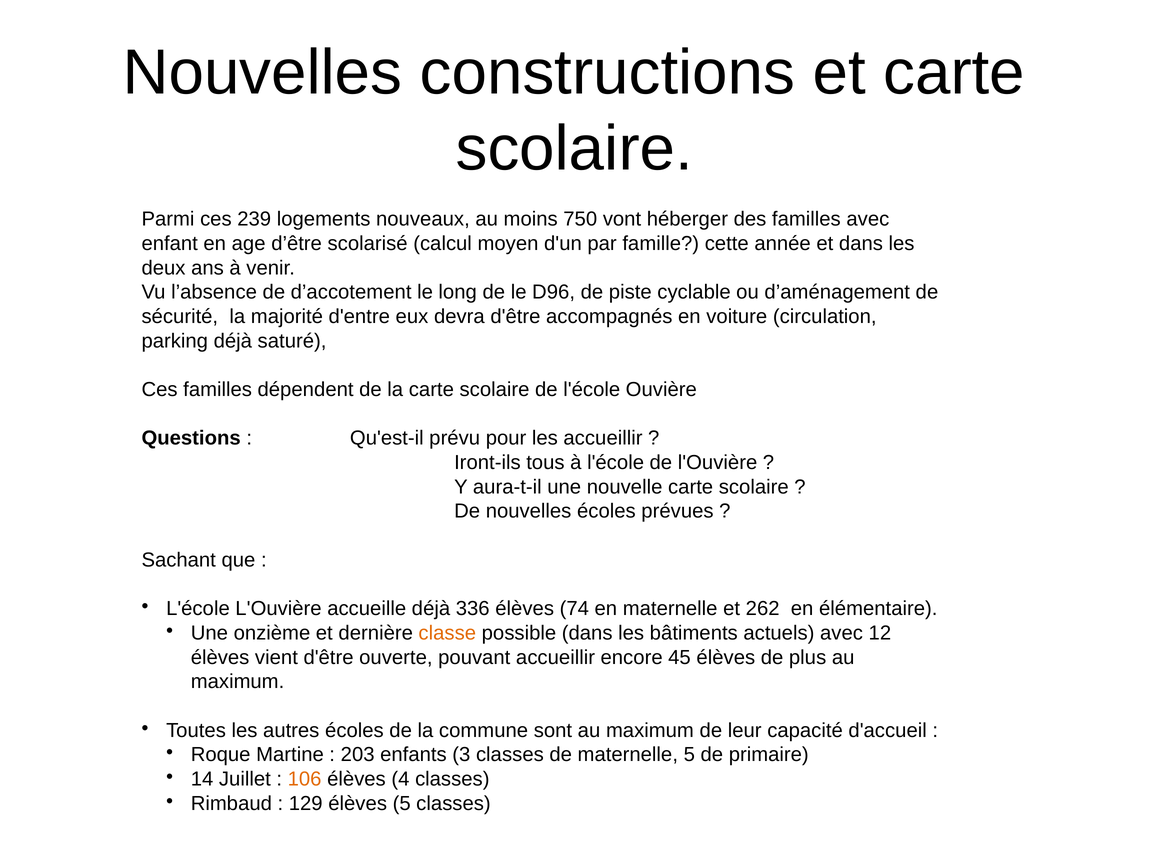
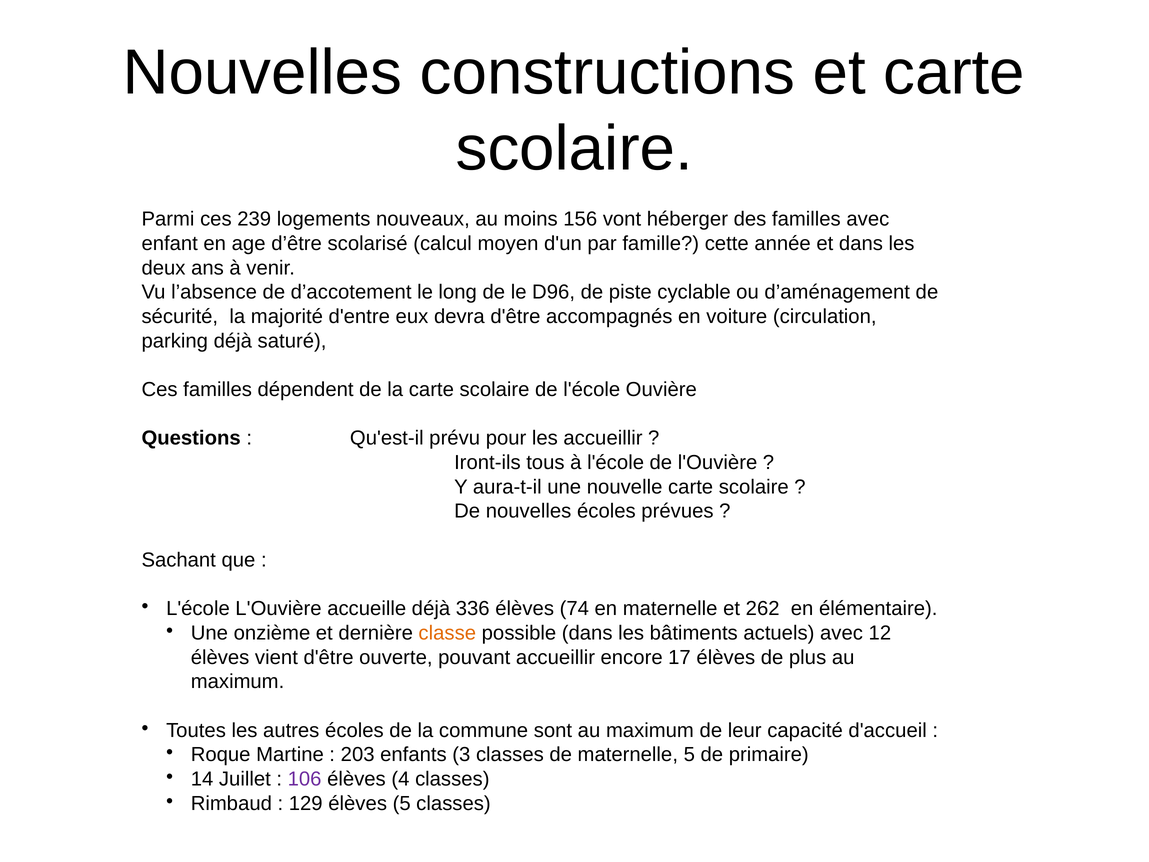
750: 750 -> 156 (580, 219)
45: 45 -> 17 (679, 657)
106 colour: orange -> purple (305, 779)
